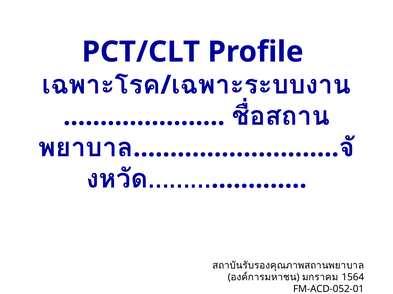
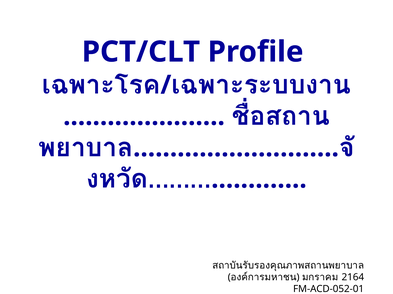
1564: 1564 -> 2164 (353, 278)
